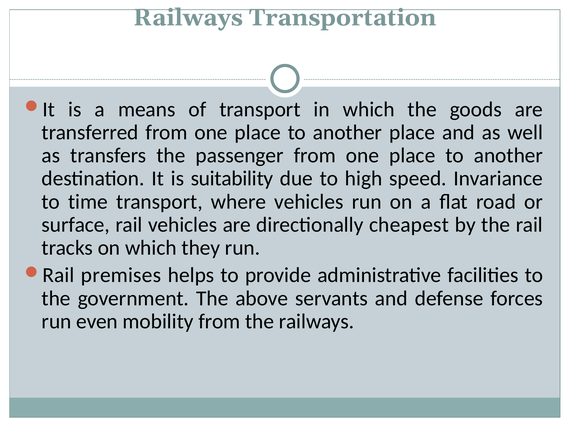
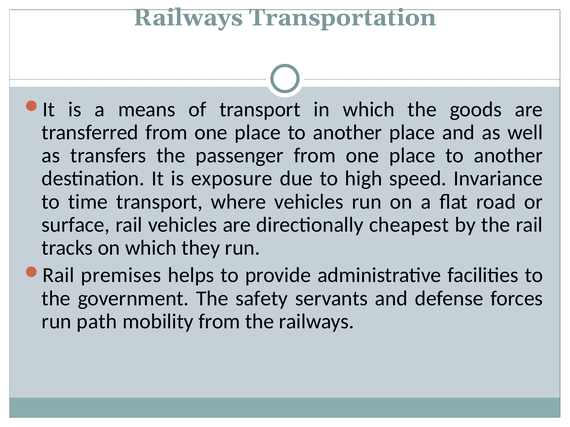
suitability: suitability -> exposure (232, 179)
above: above -> safety (262, 299)
even: even -> path (97, 322)
